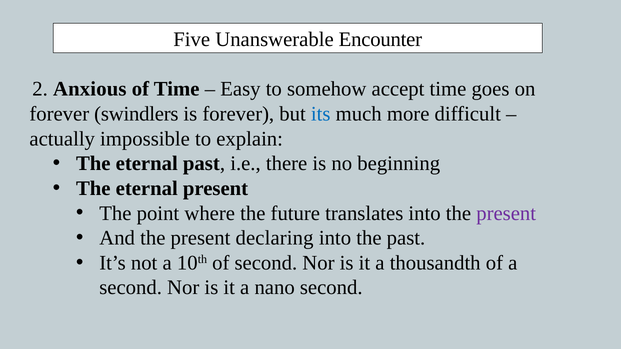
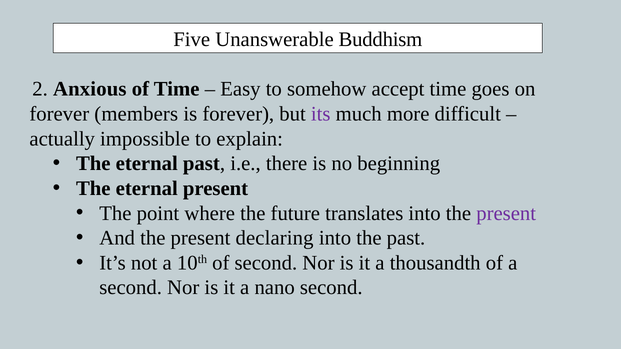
Encounter: Encounter -> Buddhism (380, 40)
swindlers: swindlers -> members (136, 114)
its colour: blue -> purple (321, 114)
